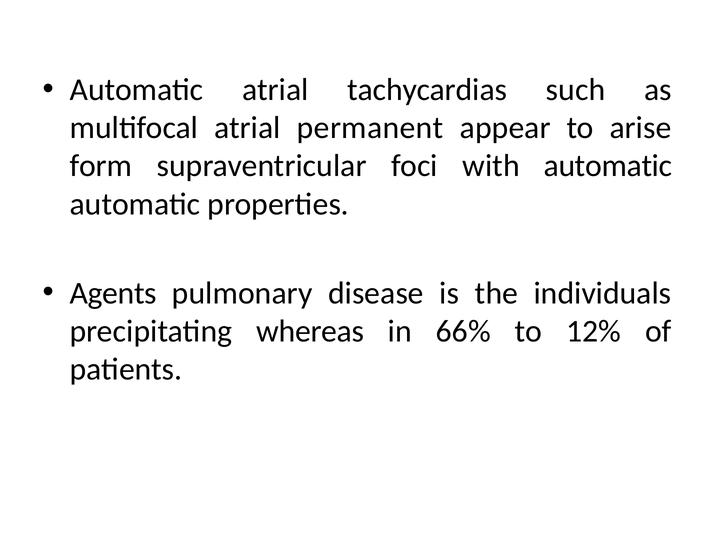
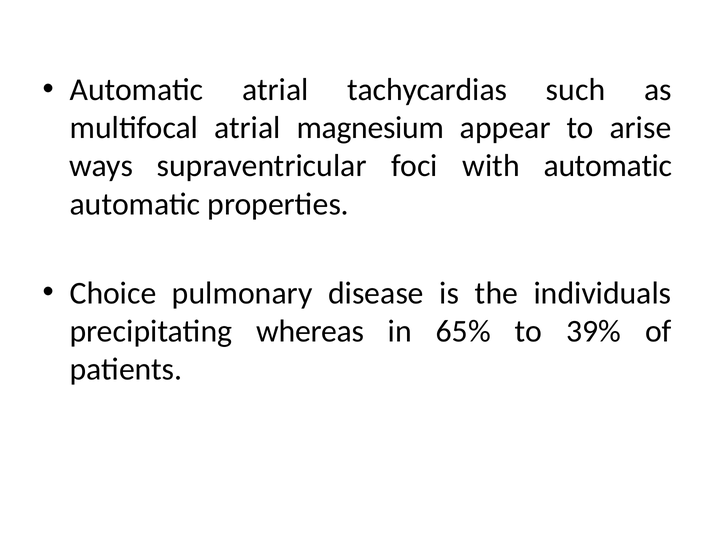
permanent: permanent -> magnesium (370, 128)
form: form -> ways (101, 166)
Agents: Agents -> Choice (113, 293)
66%: 66% -> 65% (463, 331)
12%: 12% -> 39% (593, 331)
